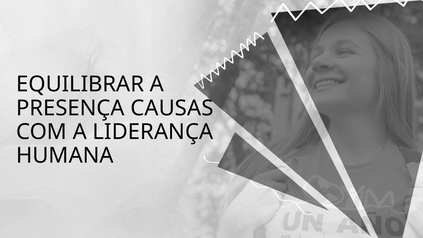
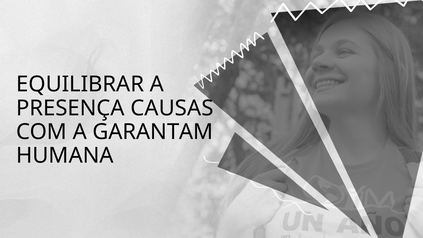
LIDERANÇA: LIDERANÇA -> GARANTAM (153, 132)
